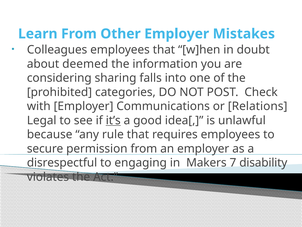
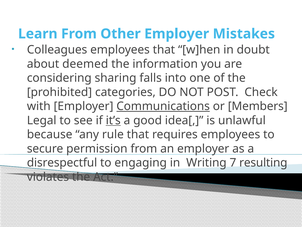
Communications underline: none -> present (163, 106)
Relations: Relations -> Members (258, 106)
Makers: Makers -> Writing (206, 162)
disability: disability -> resulting (263, 162)
